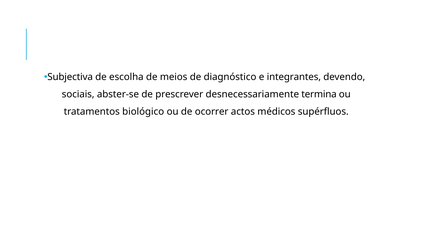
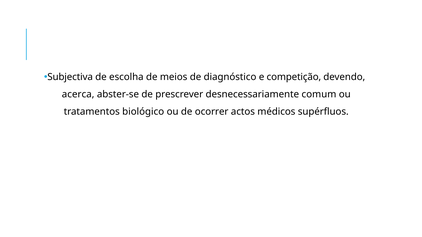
integrantes: integrantes -> competição (294, 77)
sociais: sociais -> acerca (78, 95)
termina: termina -> comum (319, 95)
